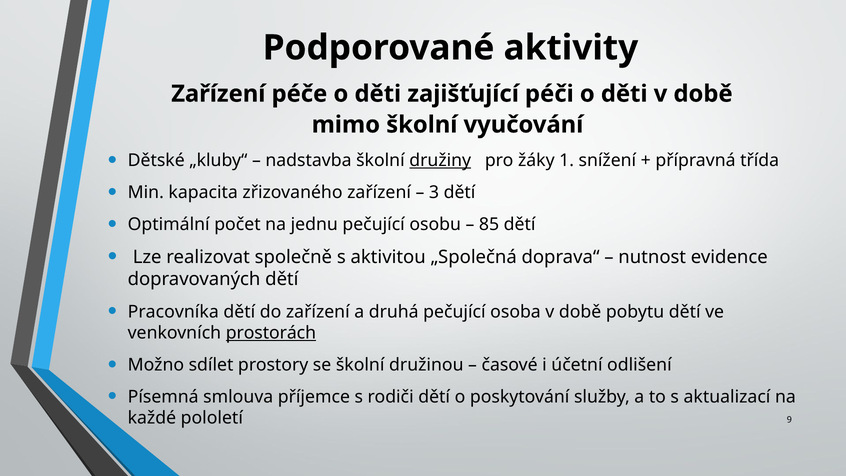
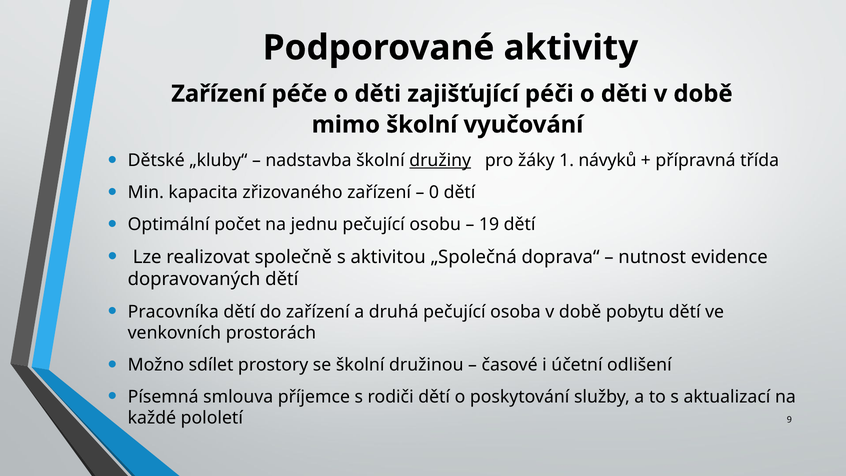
snížení: snížení -> návyků (607, 160)
3: 3 -> 0 (434, 192)
85: 85 -> 19 (489, 224)
prostorách underline: present -> none (271, 333)
